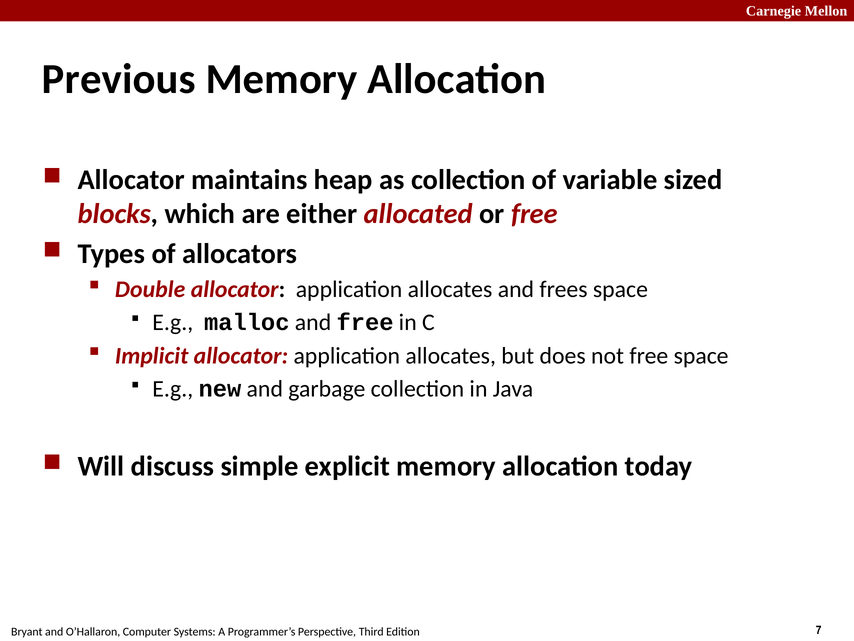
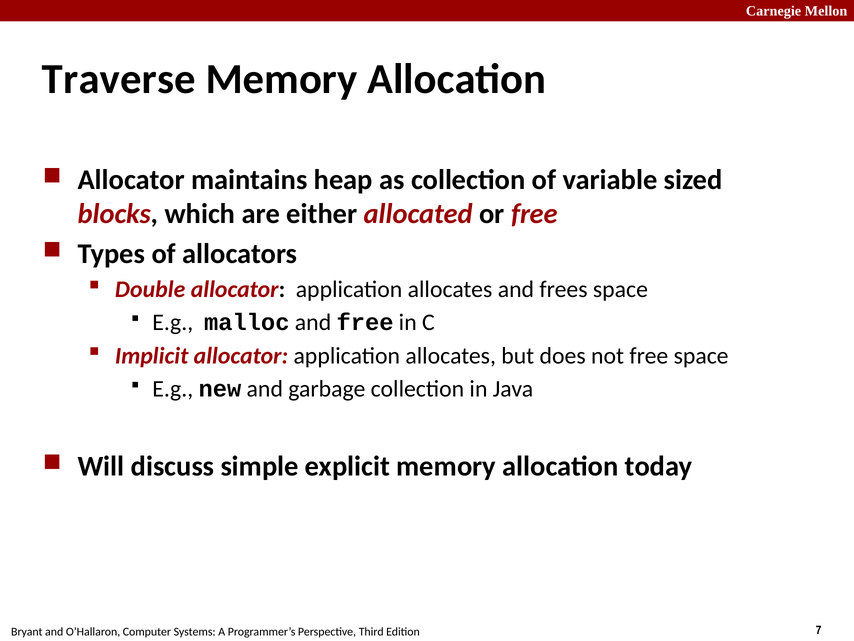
Previous: Previous -> Traverse (119, 79)
